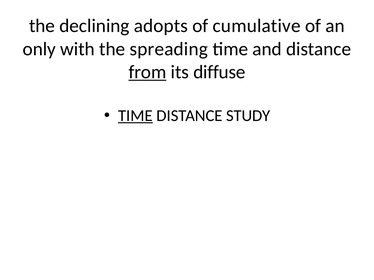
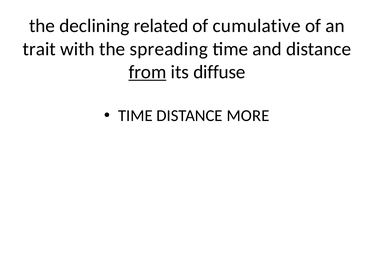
adopts: adopts -> related (161, 26)
only: only -> trait (39, 49)
TIME underline: present -> none (135, 116)
STUDY: STUDY -> MORE (248, 116)
